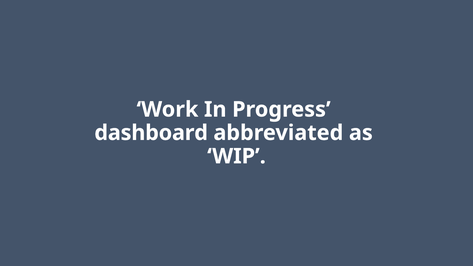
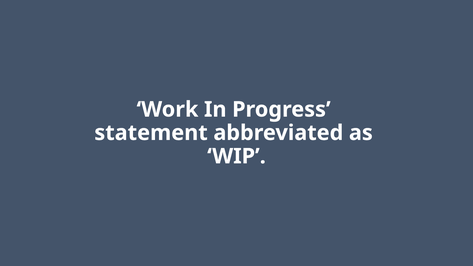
dashboard: dashboard -> statement (151, 133)
